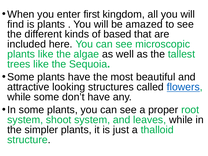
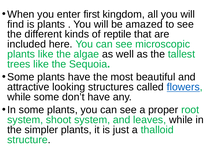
based: based -> reptile (117, 34)
